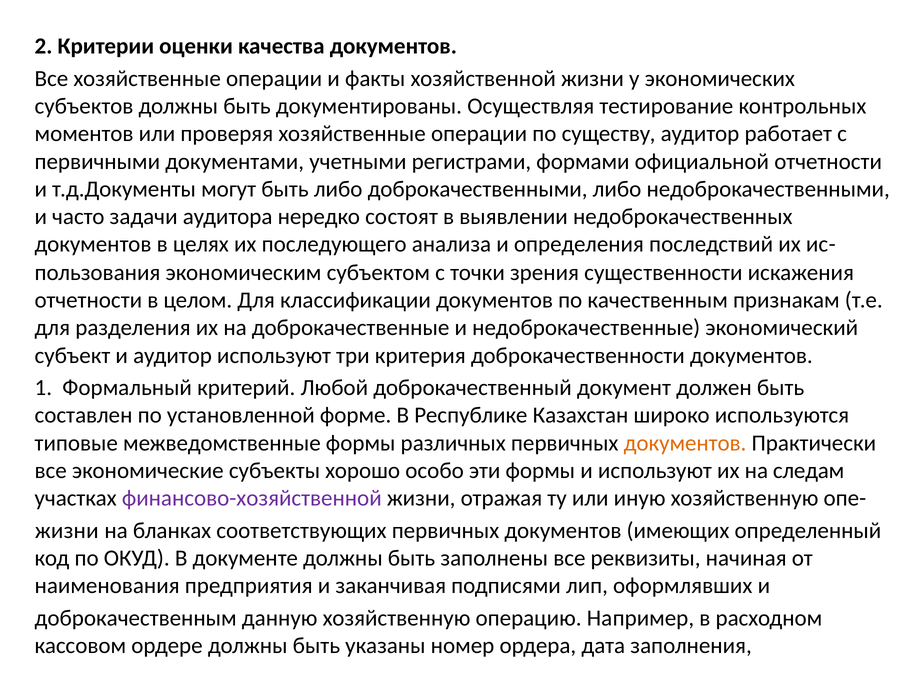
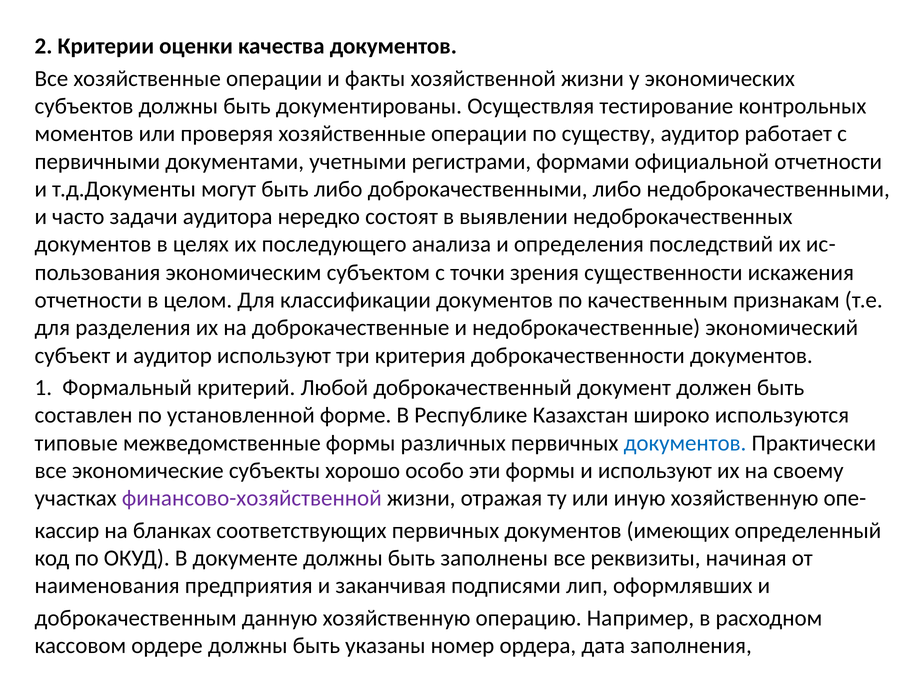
документов colour: orange -> blue (685, 443)
следам: следам -> своему (808, 471)
жизни: жизни -> кассир (67, 531)
